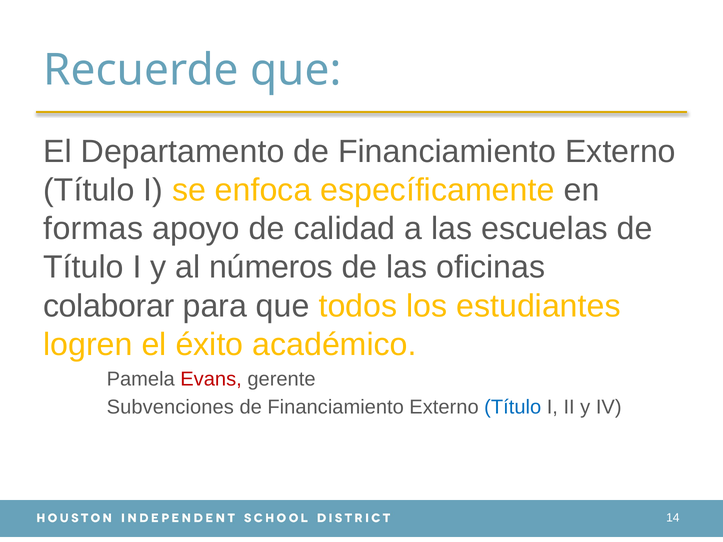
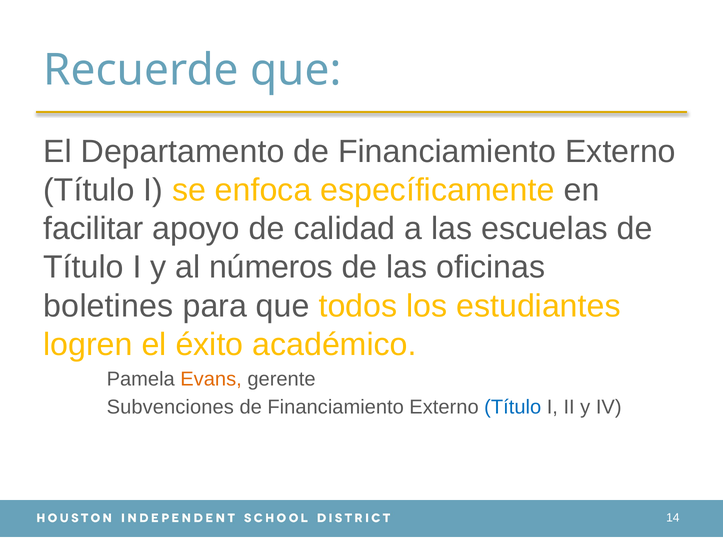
formas: formas -> facilitar (93, 229)
colaborar: colaborar -> boletines (108, 306)
Evans colour: red -> orange (211, 379)
